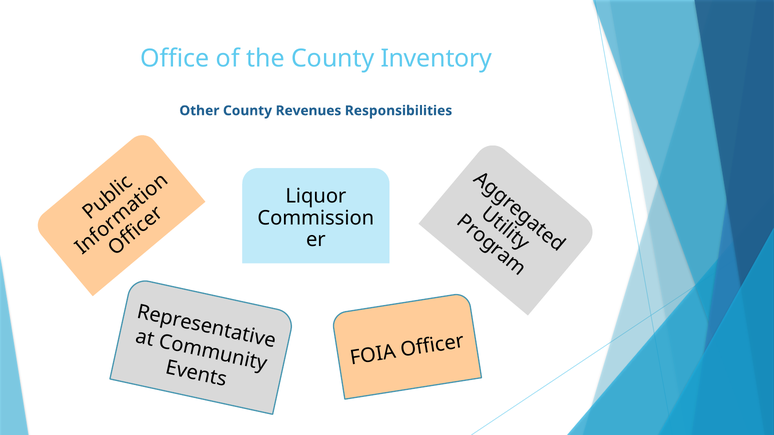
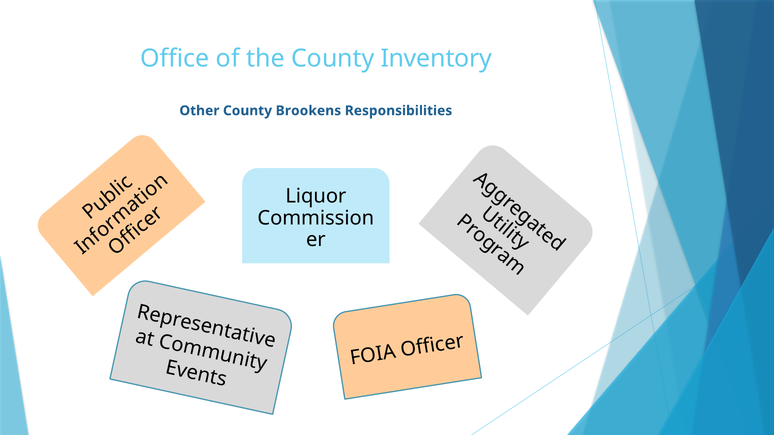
Revenues: Revenues -> Brookens (308, 111)
